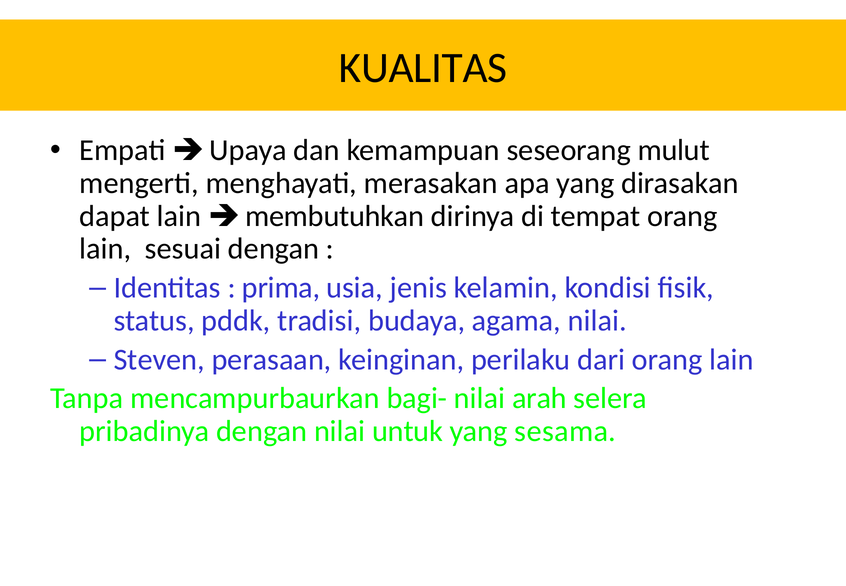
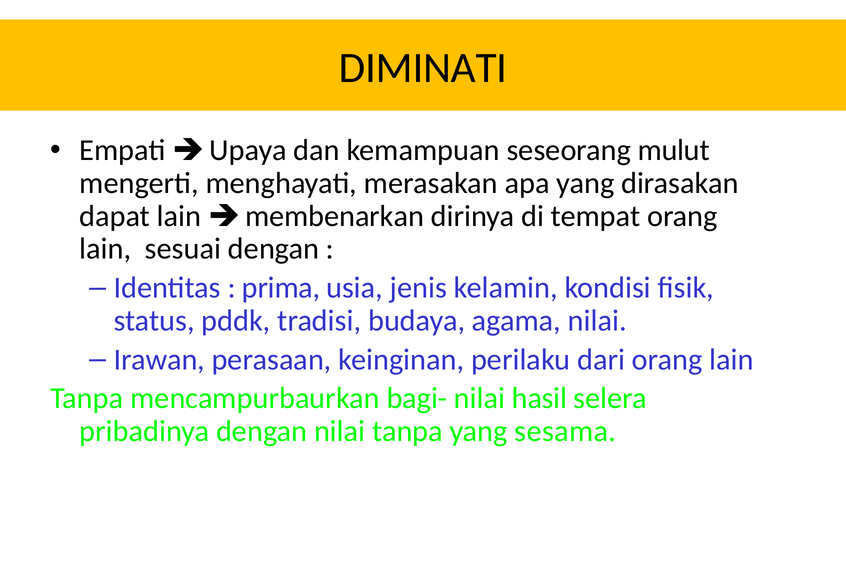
KUALITAS: KUALITAS -> DIMINATI (423, 68)
membutuhkan: membutuhkan -> membenarkan (335, 216)
Steven: Steven -> Irawan (159, 359)
arah: arah -> hasil (540, 398)
nilai untuk: untuk -> tanpa (407, 431)
